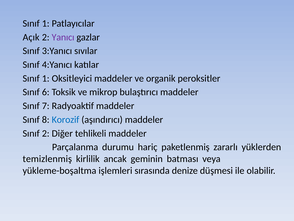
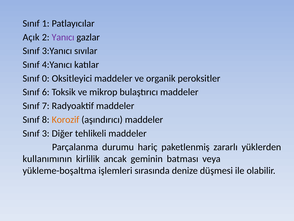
1: 1 -> 0 (46, 78)
Korozif colour: blue -> orange (66, 119)
Sınıf 2: 2 -> 3 (46, 133)
temizlenmiş: temizlenmiş -> kullanımının (47, 159)
